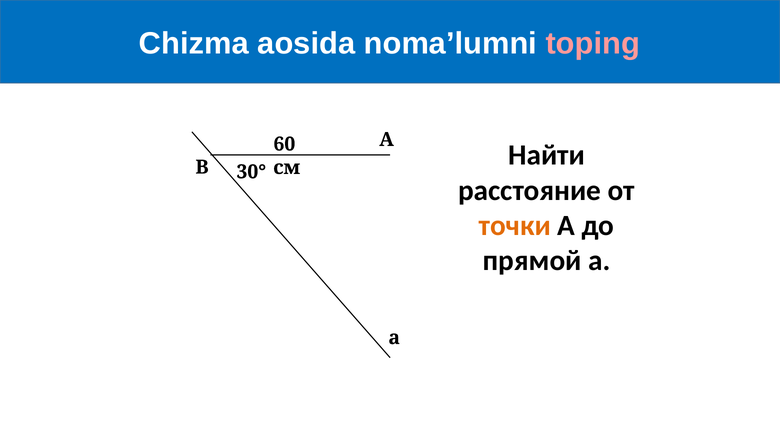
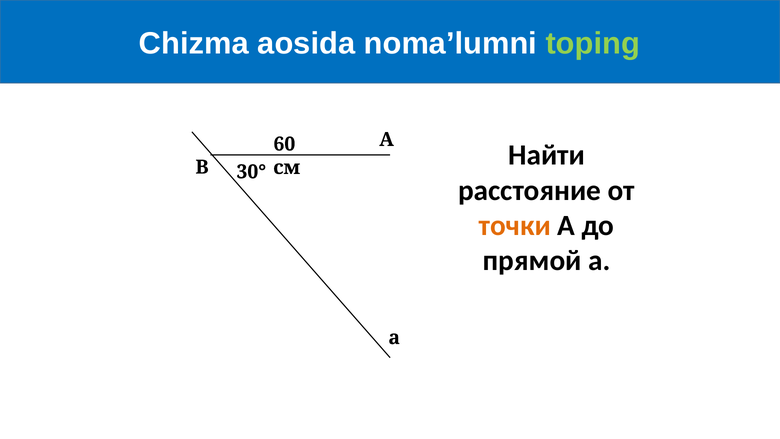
toping colour: pink -> light green (593, 44)
